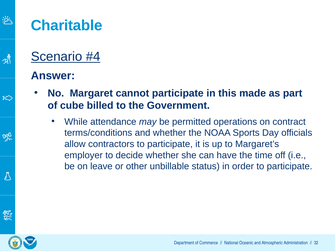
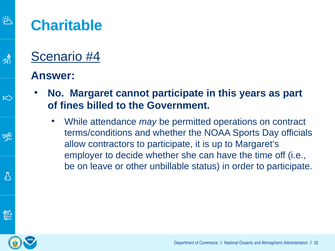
made: made -> years (253, 93)
cube: cube -> fines (72, 106)
